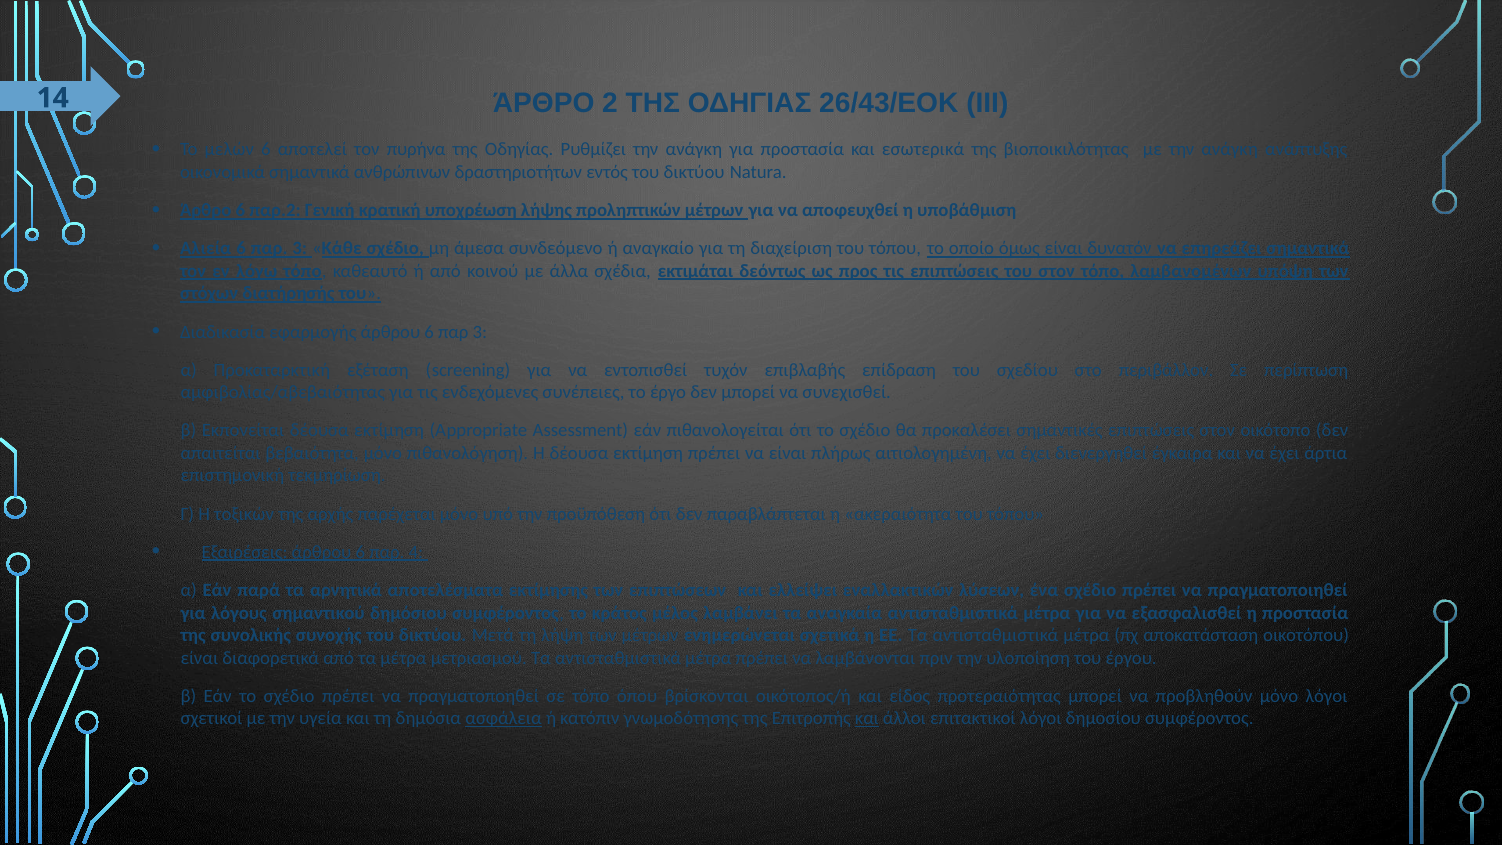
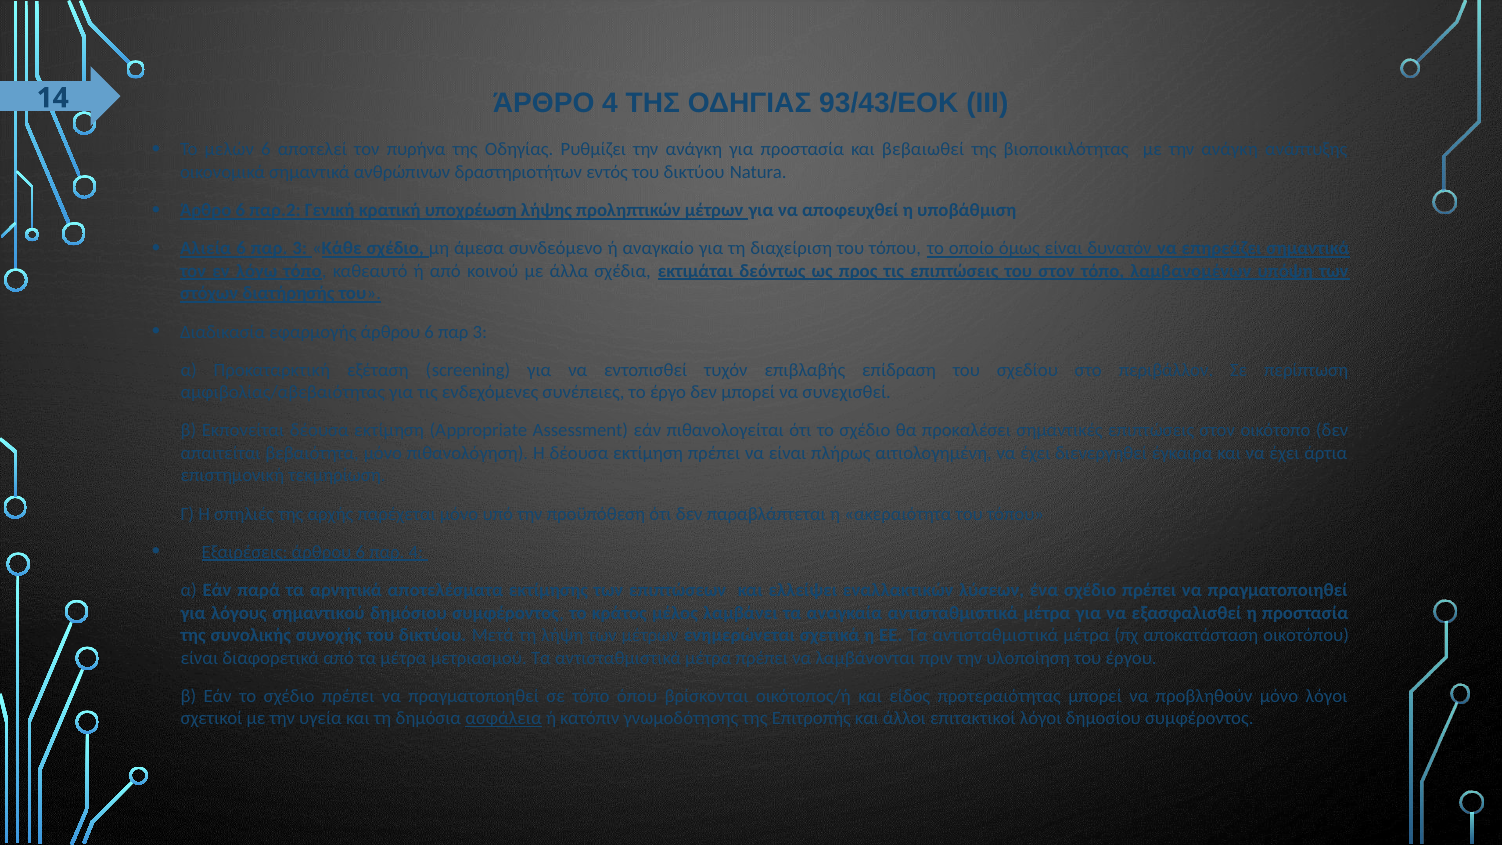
ΆΡΘΡΟ 2: 2 -> 4 (610, 104)
26/43/ΕΟΚ: 26/43/ΕΟΚ -> 93/43/ΕΟΚ (889, 104)
εσωτερικά: εσωτερικά -> βεβαιωθεί (923, 150)
τοξικών: τοξικών -> σπηλιές (244, 514)
και underline: present -> none (867, 719)
